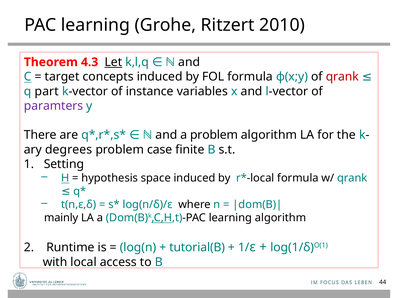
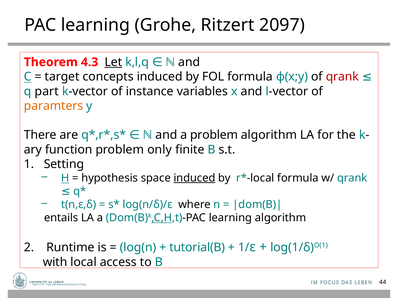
2010: 2010 -> 2097 (282, 25)
paramters colour: purple -> orange (54, 106)
degrees: degrees -> function (69, 150)
case: case -> only (160, 150)
induced underline: none -> present (194, 178)
mainly: mainly -> entails (61, 218)
